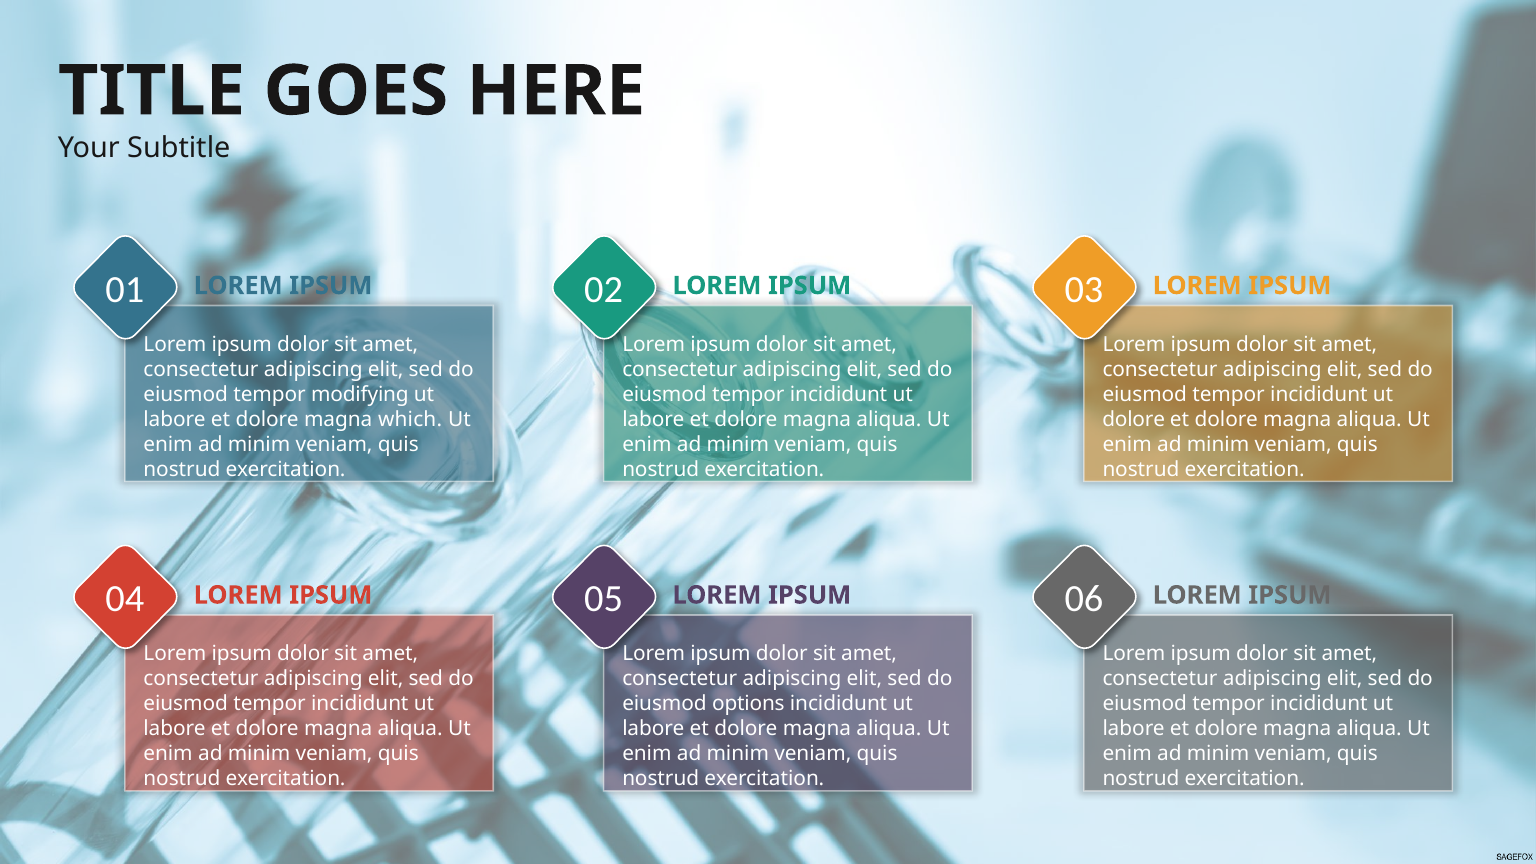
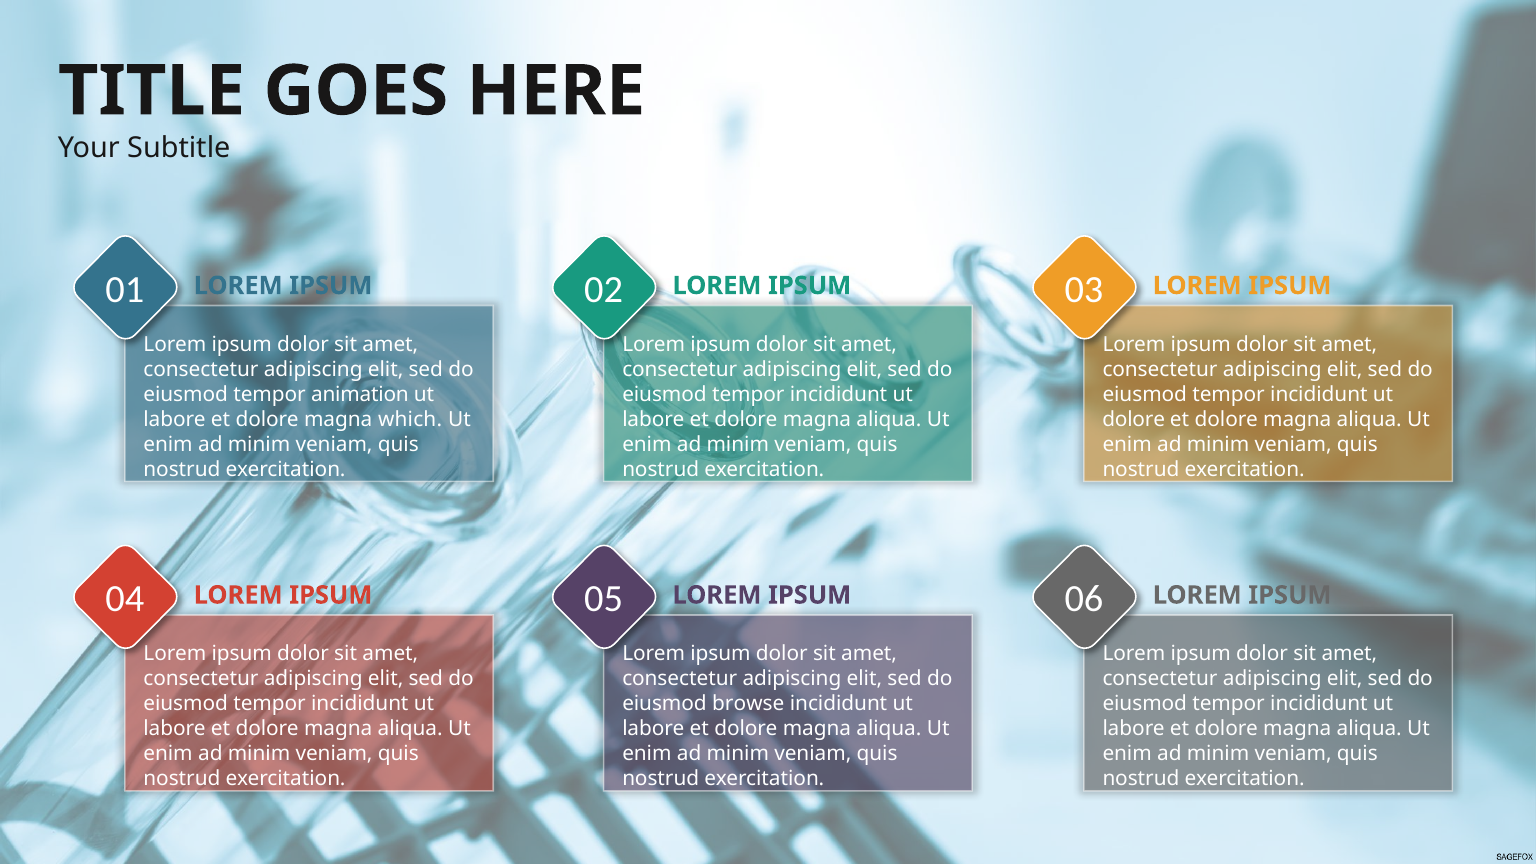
modifying: modifying -> animation (360, 394)
options: options -> browse (748, 704)
